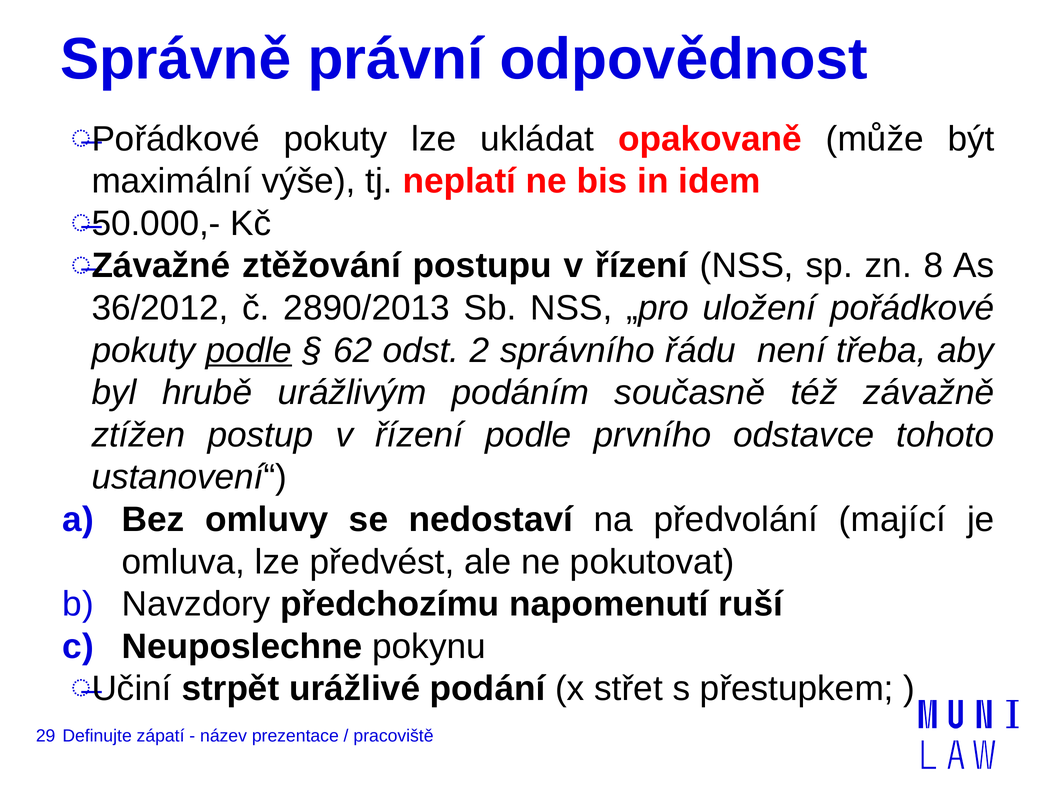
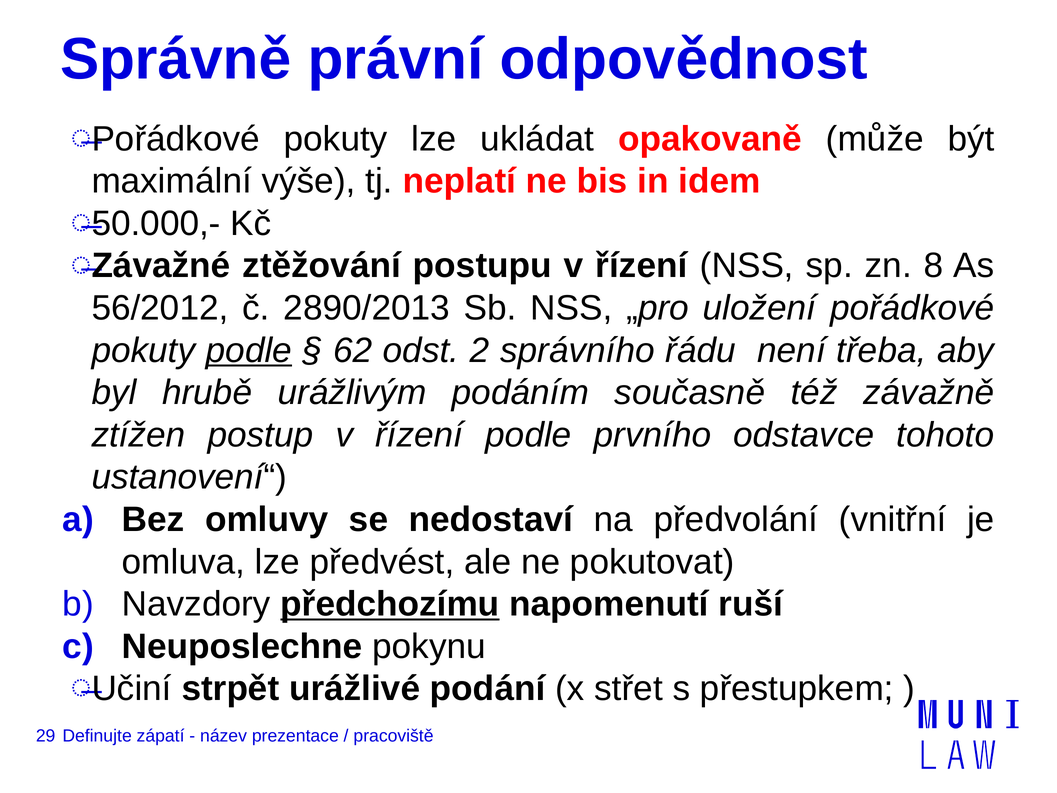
36/2012: 36/2012 -> 56/2012 (160, 308)
mající: mající -> vnitřní (893, 519)
předchozímu underline: none -> present (390, 604)
